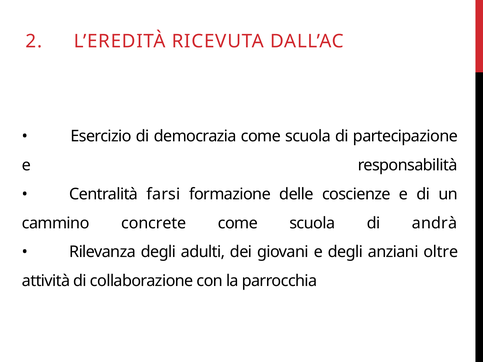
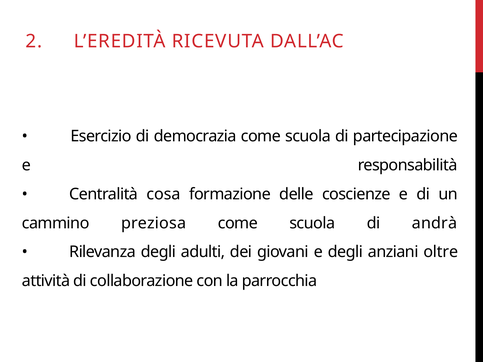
farsi: farsi -> cosa (164, 194)
concrete: concrete -> preziosa (154, 223)
